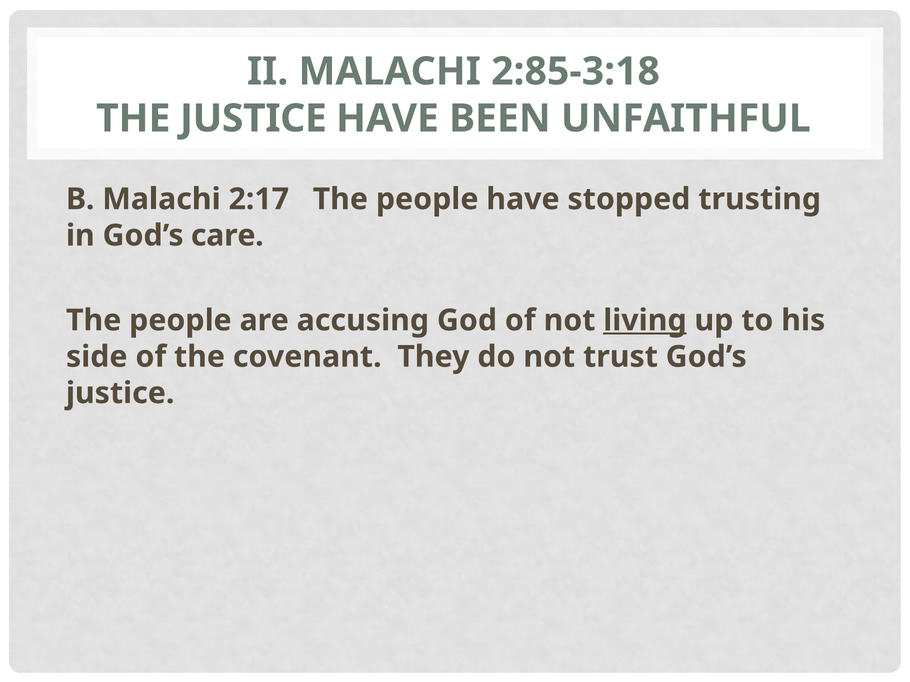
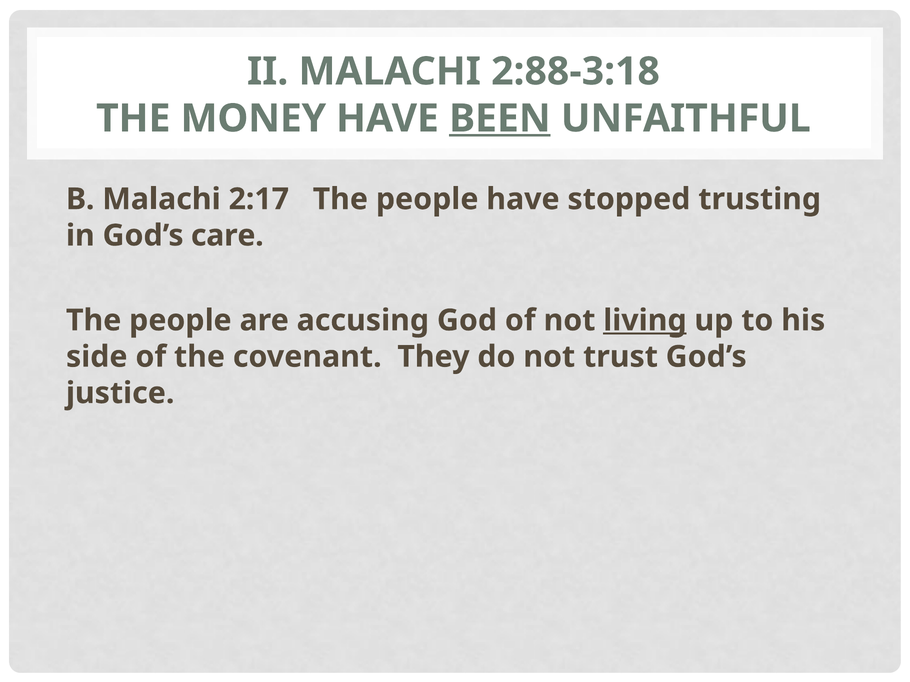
2:85-3:18: 2:85-3:18 -> 2:88-3:18 (576, 72)
THE JUSTICE: JUSTICE -> MONEY (253, 119)
BEEN underline: none -> present (500, 119)
